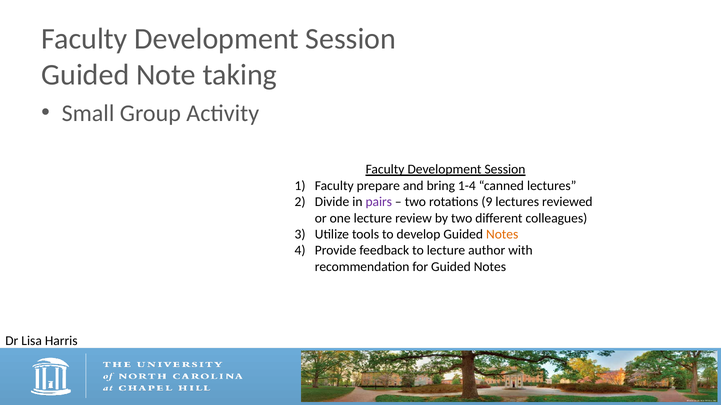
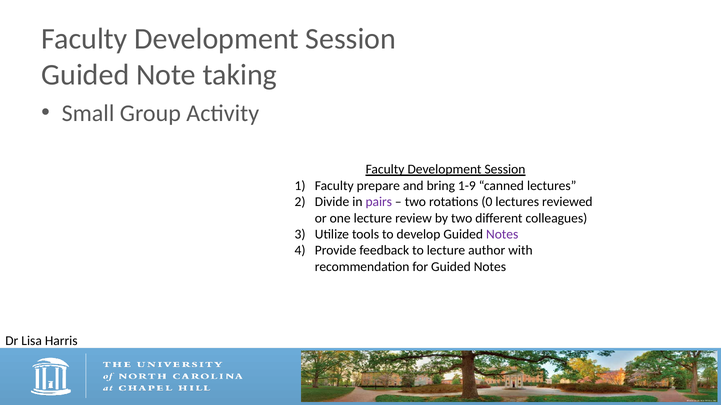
1-4: 1-4 -> 1-9 (467, 186)
9: 9 -> 0 (487, 202)
Notes colour: orange -> purple (502, 235)
